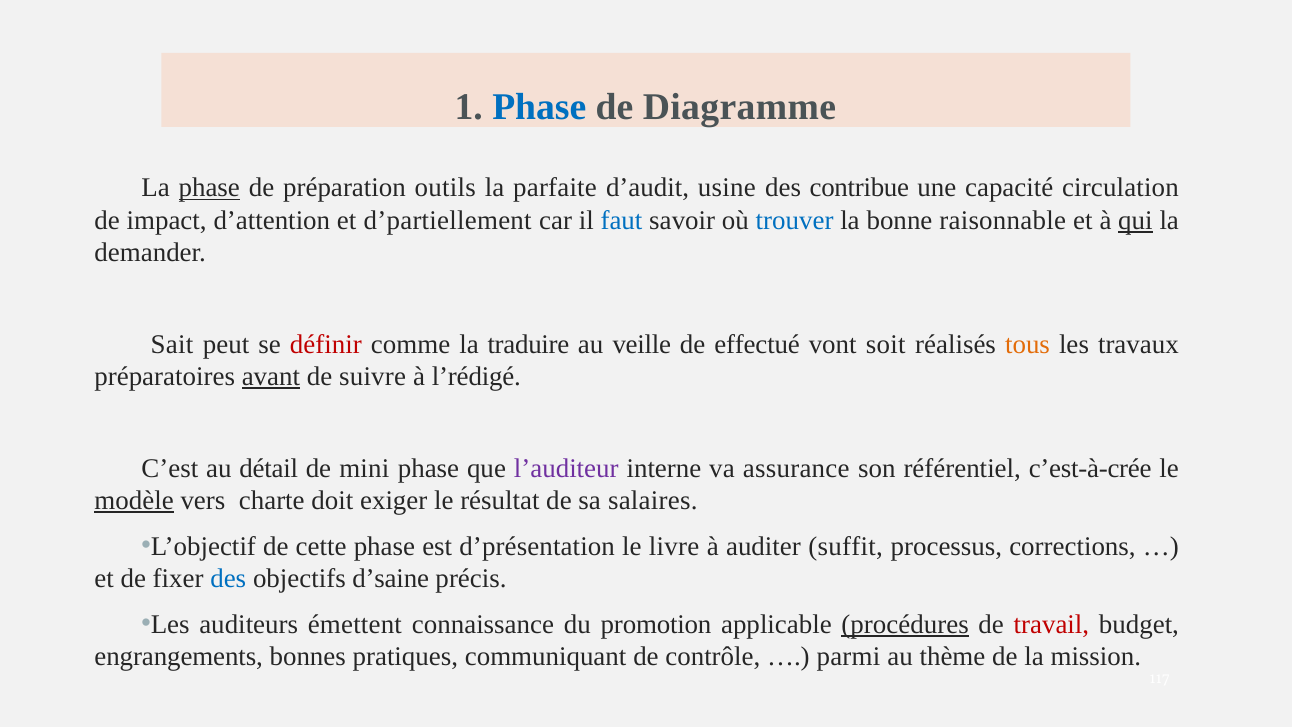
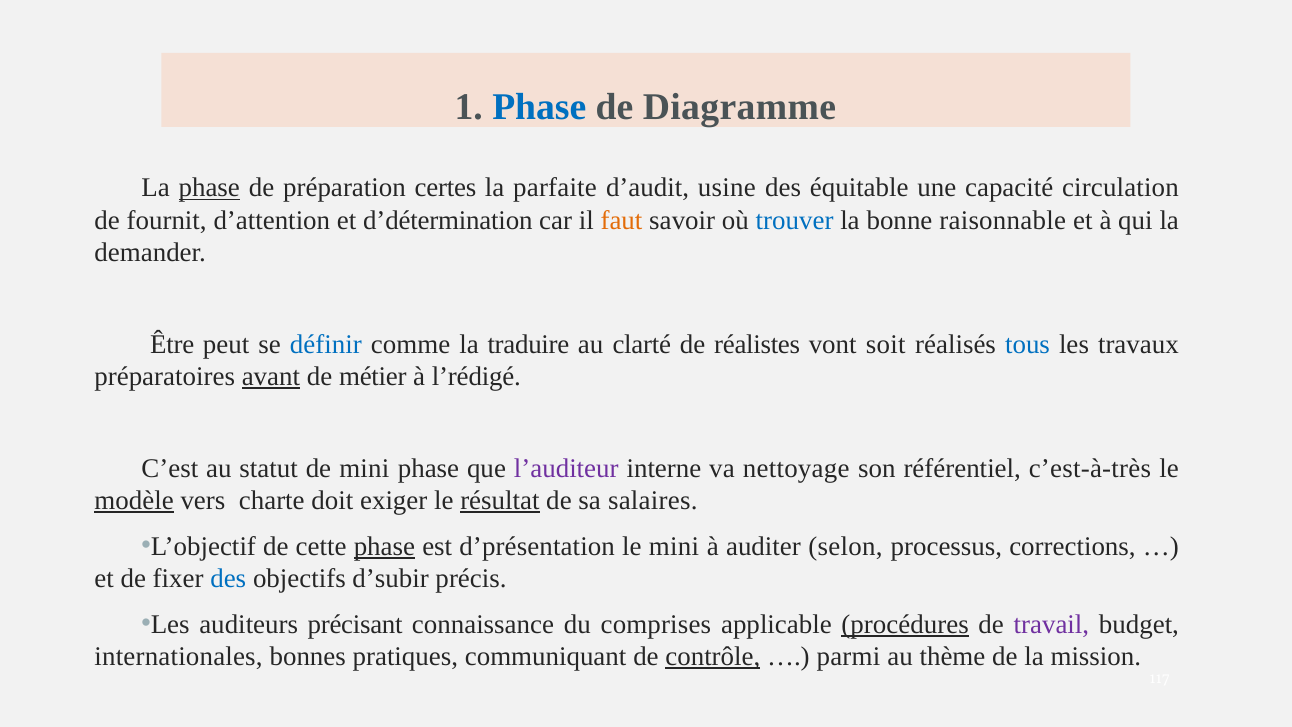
outils: outils -> certes (446, 188)
contribue: contribue -> équitable (859, 188)
impact: impact -> fournit (167, 220)
d’partiellement: d’partiellement -> d’détermination (448, 220)
faut colour: blue -> orange (621, 220)
qui underline: present -> none (1135, 220)
Sait: Sait -> Être (172, 344)
définir colour: red -> blue (326, 344)
veille: veille -> clarté (642, 344)
effectué: effectué -> réalistes (757, 344)
tous colour: orange -> blue (1028, 344)
suivre: suivre -> métier (373, 376)
détail: détail -> statut (269, 468)
assurance: assurance -> nettoyage (796, 468)
c’est-à-crée: c’est-à-crée -> c’est-à-très (1090, 468)
résultat underline: none -> present (500, 500)
phase underline: none -> present (384, 546)
le livre: livre -> mini (674, 546)
suffit: suffit -> selon (846, 546)
d’saine: d’saine -> d’subir (391, 578)
émettent: émettent -> précisant (355, 624)
promotion: promotion -> comprises (656, 624)
travail colour: red -> purple (1051, 624)
engrangements: engrangements -> internationales (179, 656)
contrôle underline: none -> present (713, 656)
